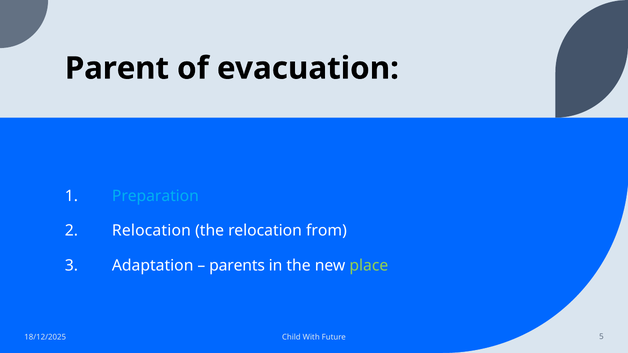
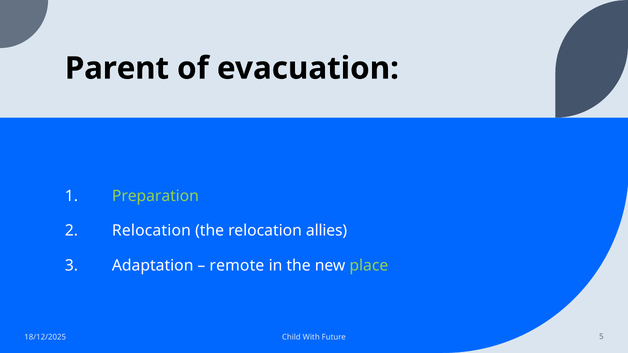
Preparation colour: light blue -> light green (155, 196)
from: from -> allies (327, 231)
parents: parents -> remote (237, 266)
